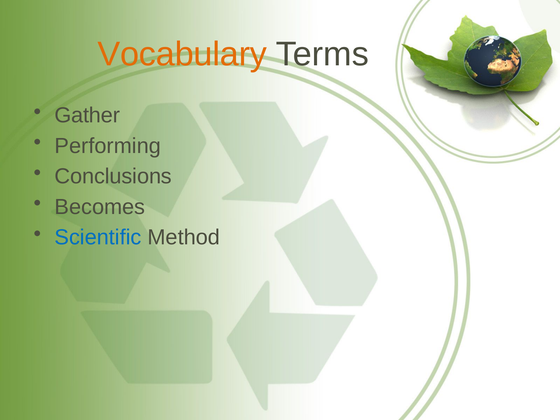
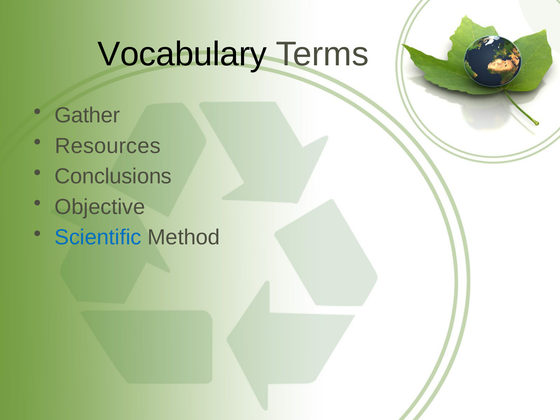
Vocabulary colour: orange -> black (182, 54)
Performing: Performing -> Resources (108, 146)
Becomes: Becomes -> Objective (100, 207)
